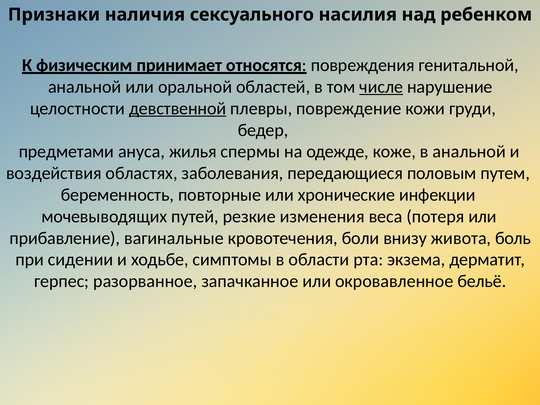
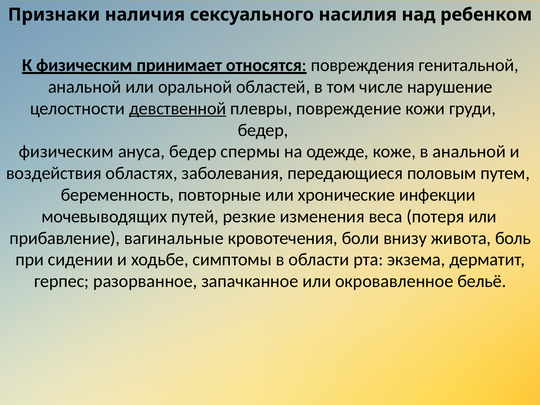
числе underline: present -> none (381, 87)
предметами: предметами -> физическим (66, 152)
ануса жилья: жилья -> бедер (193, 152)
